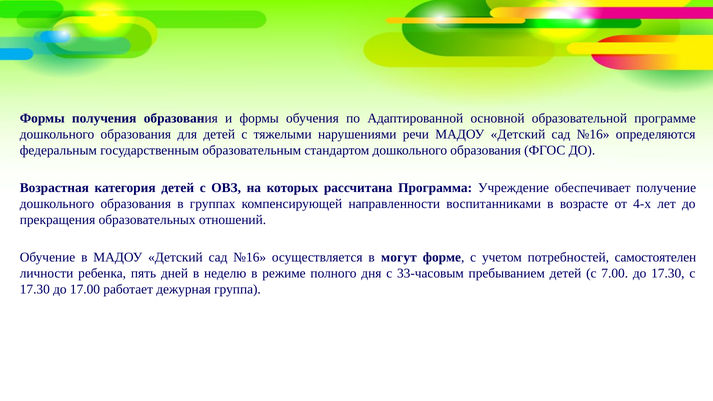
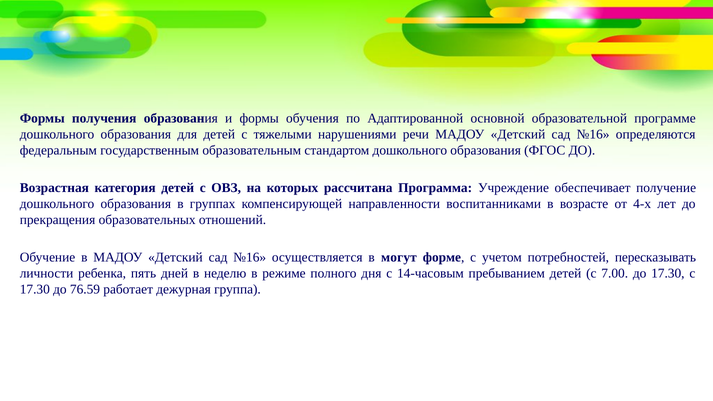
самостоятелен: самостоятелен -> пересказывать (655, 257)
33-часовым: 33-часовым -> 14-часовым (430, 273)
17.00: 17.00 -> 76.59 (85, 289)
